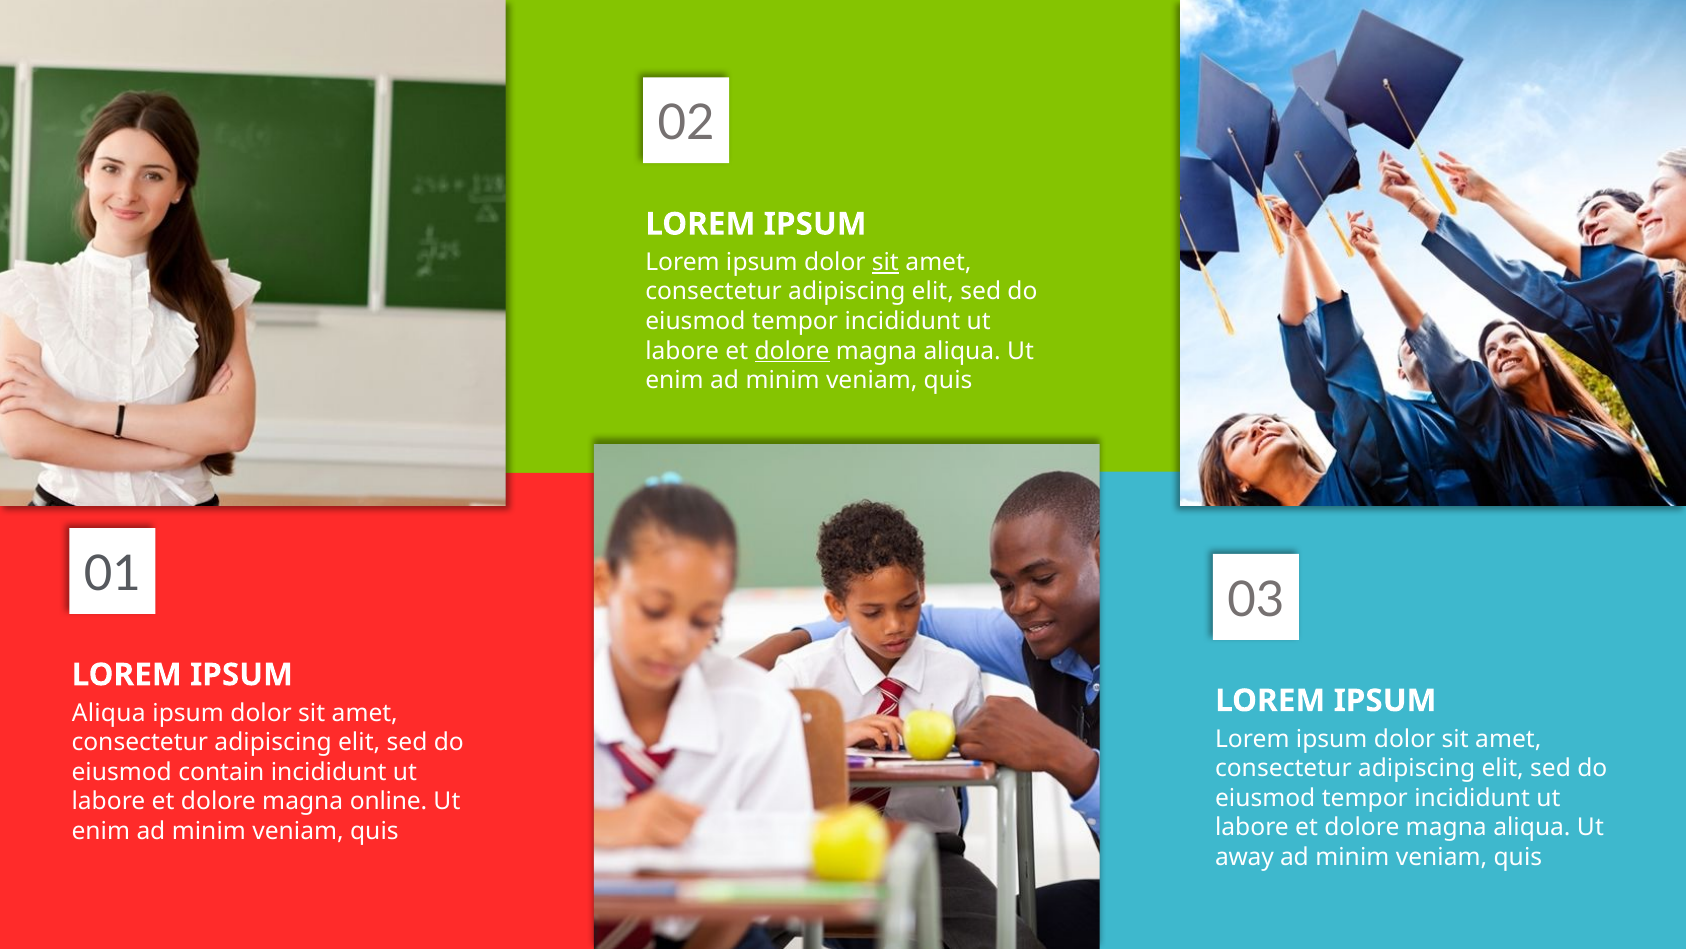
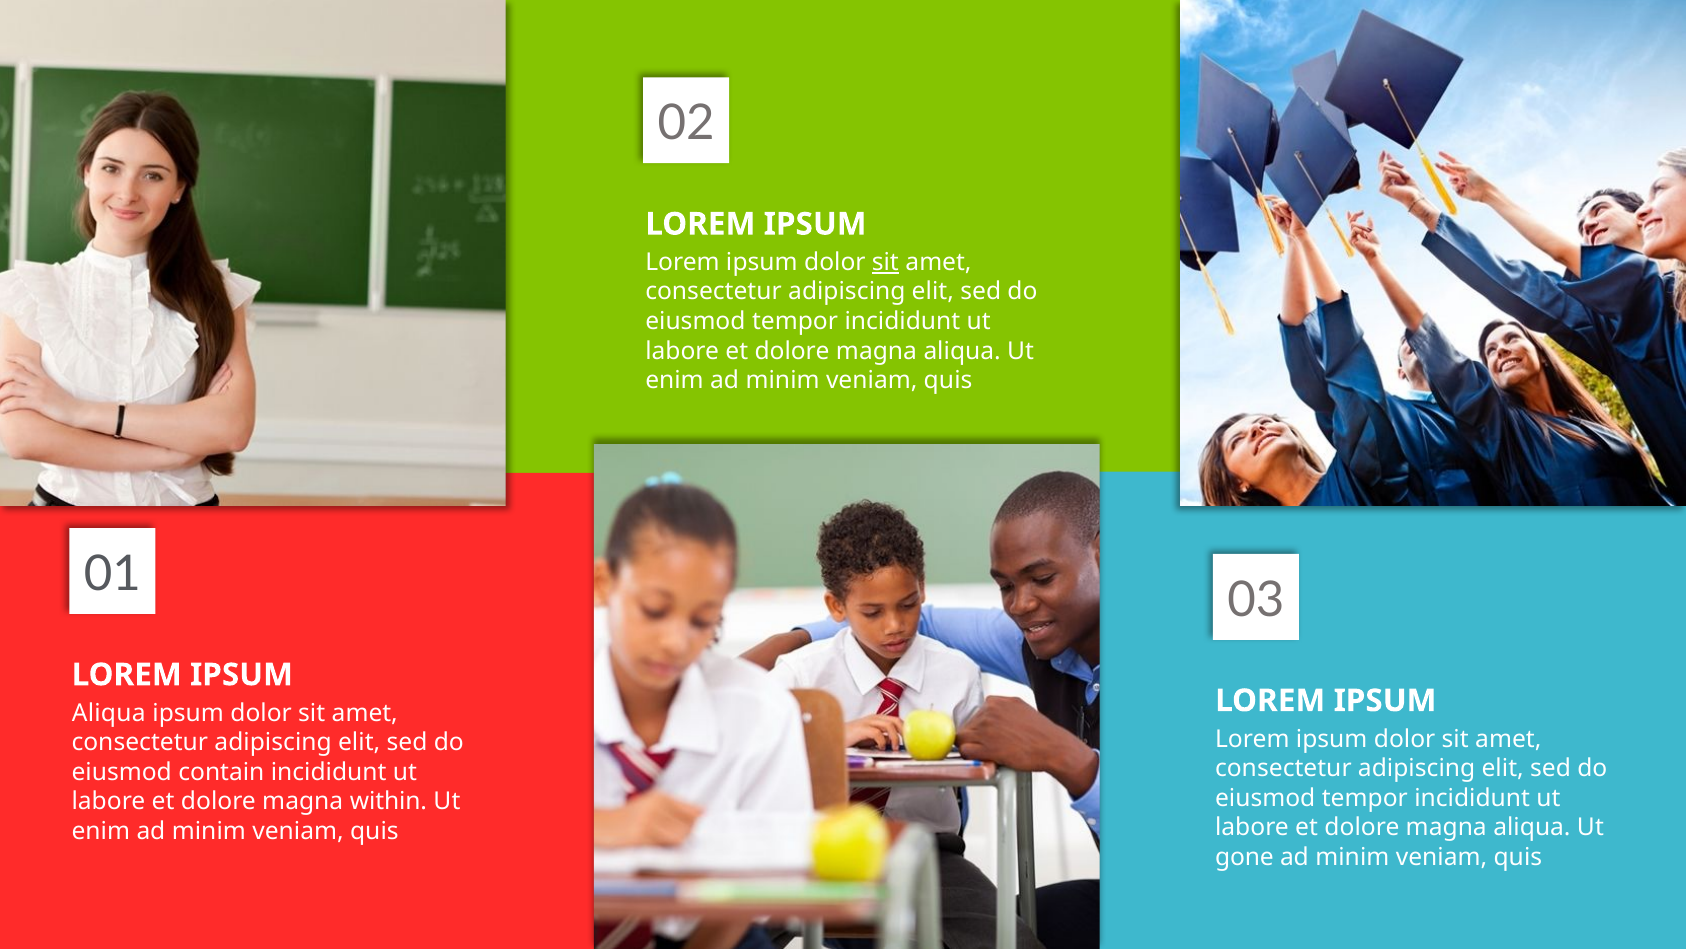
dolore underline: present -> none (792, 351)
online: online -> within (388, 801)
away: away -> gone (1244, 857)
